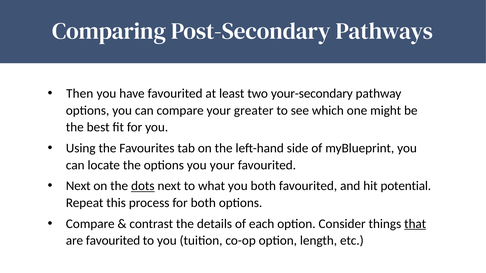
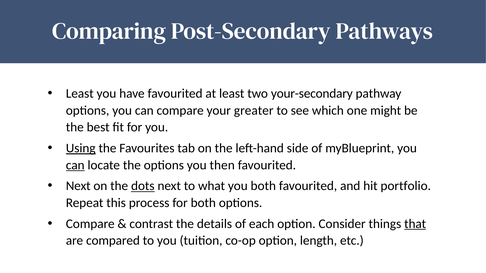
Then: Then -> Least (80, 94)
Using underline: none -> present (81, 148)
can underline: none -> present (75, 165)
you your: your -> then (222, 165)
potential: potential -> portfolio (406, 186)
are favourited: favourited -> compared (113, 241)
